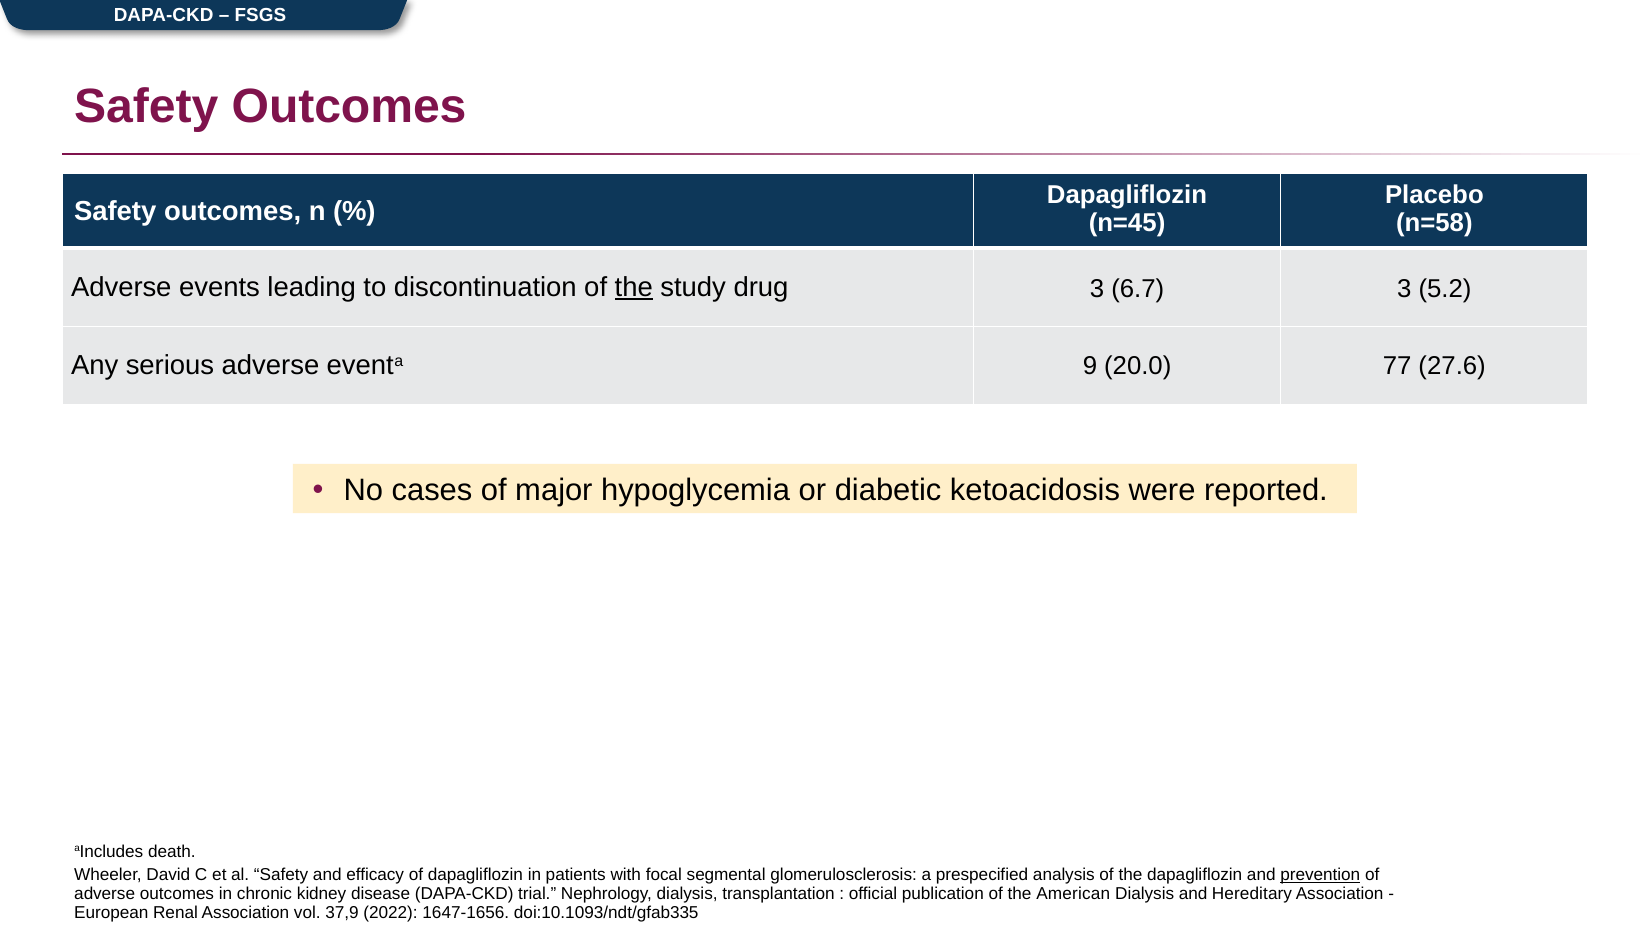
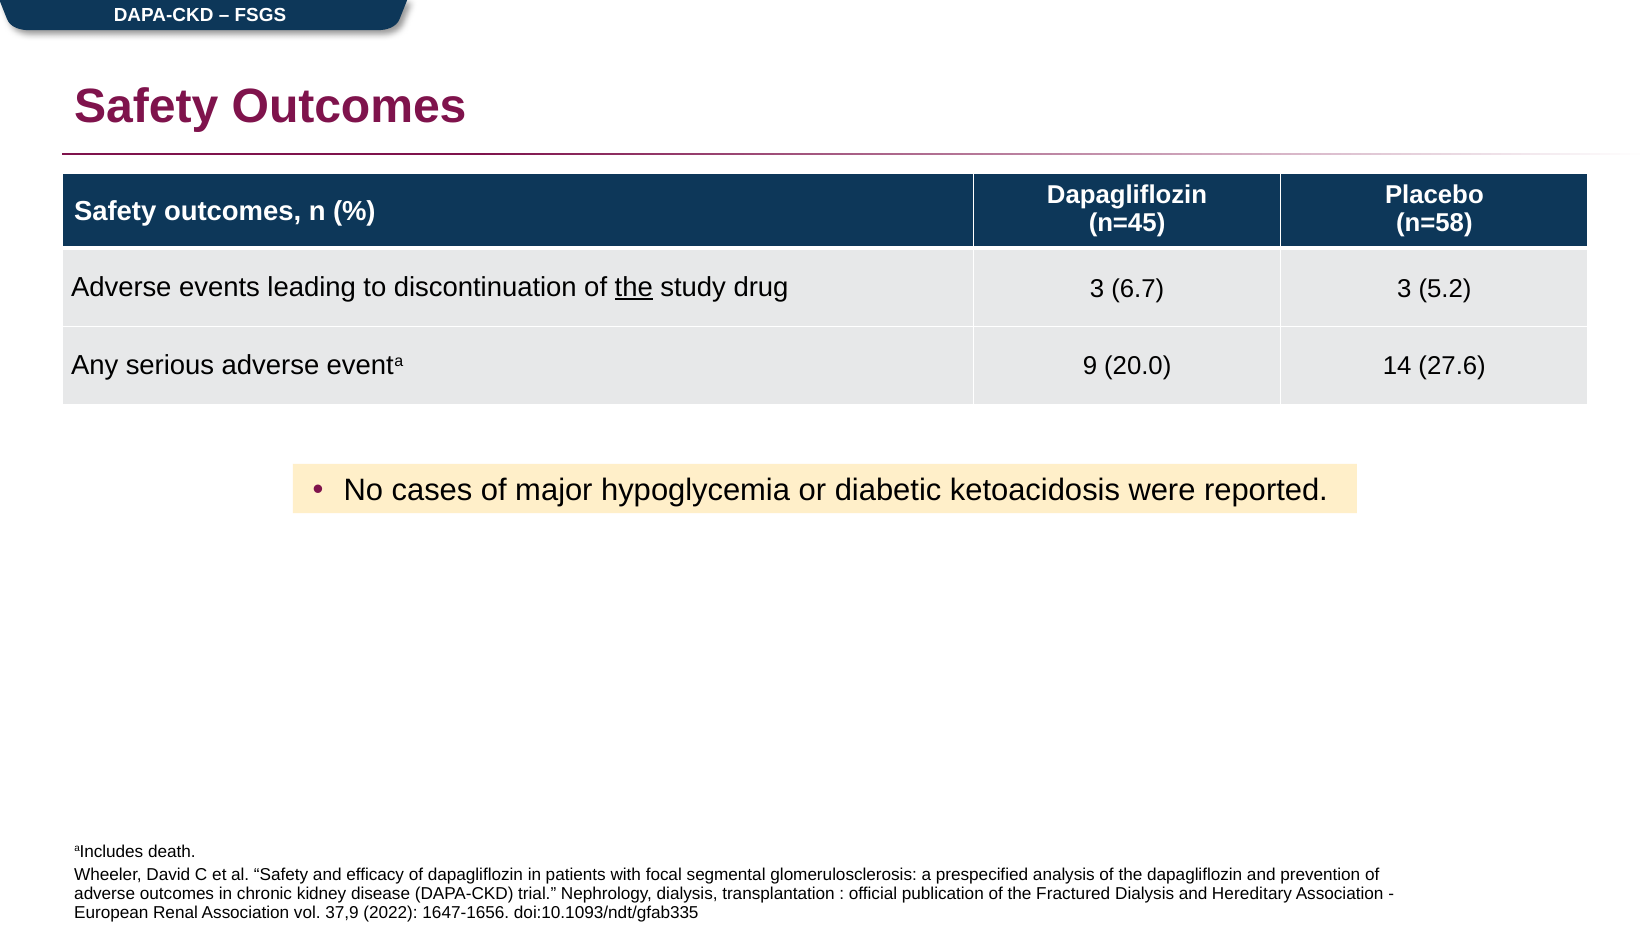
77: 77 -> 14 (1397, 366)
prevention underline: present -> none (1320, 875)
American: American -> Fractured (1073, 894)
